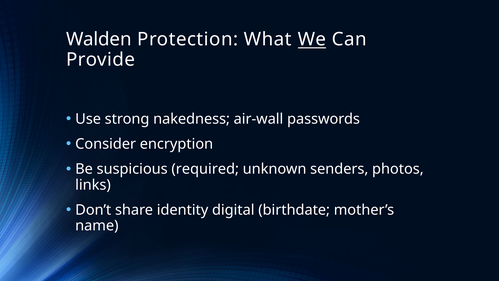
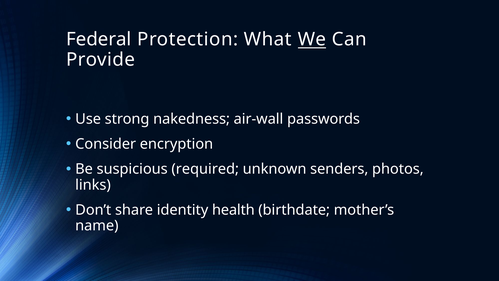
Walden: Walden -> Federal (99, 39)
digital: digital -> health (233, 210)
